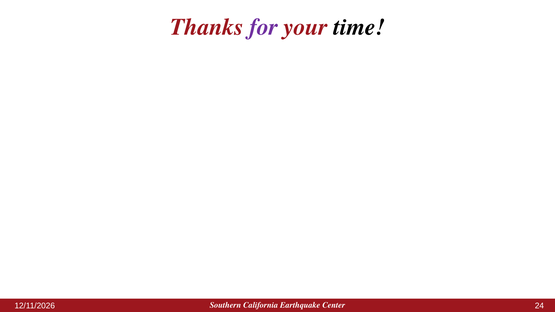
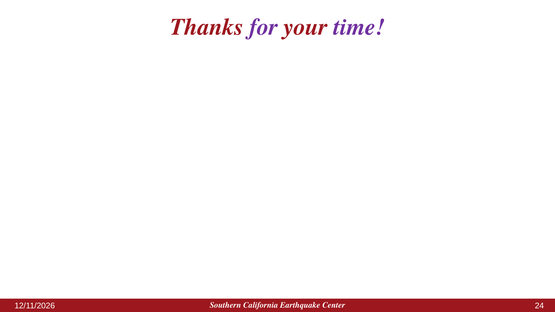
time colour: black -> purple (359, 27)
